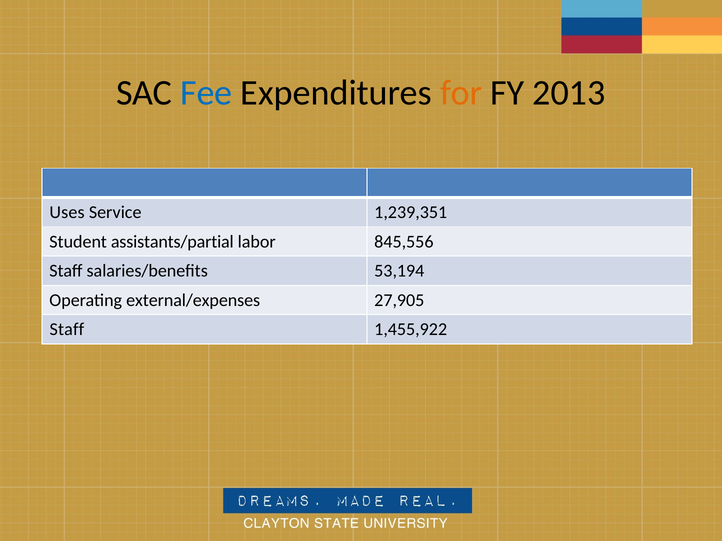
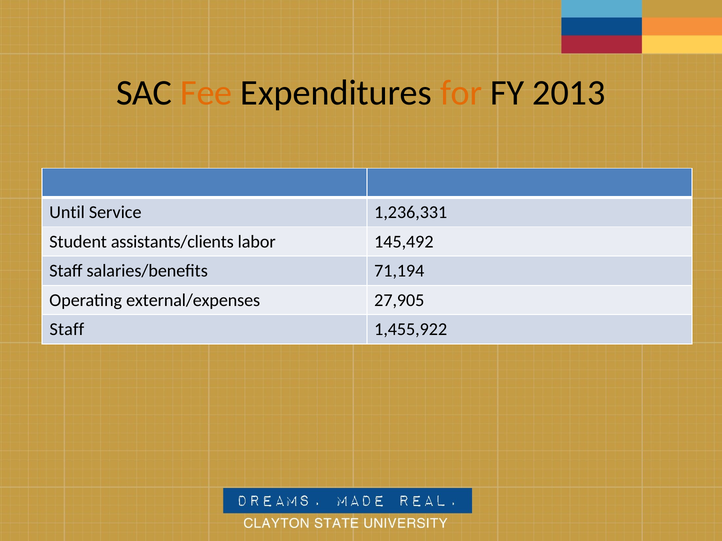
Fee colour: blue -> orange (206, 93)
Uses: Uses -> Until (67, 213)
1,239,351: 1,239,351 -> 1,236,331 (411, 213)
assistants/partial: assistants/partial -> assistants/clients (172, 242)
845,556: 845,556 -> 145,492 (404, 242)
53,194: 53,194 -> 71,194 (399, 271)
